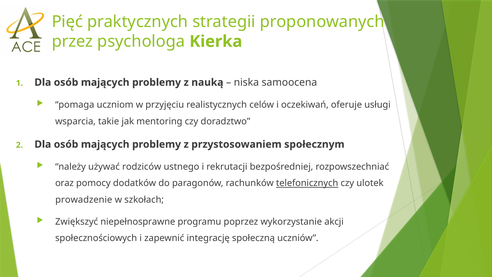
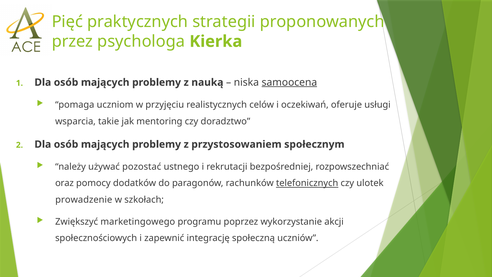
samoocena underline: none -> present (289, 82)
rodziców: rodziców -> pozostać (142, 167)
niepełnosprawne: niepełnosprawne -> marketingowego (138, 221)
